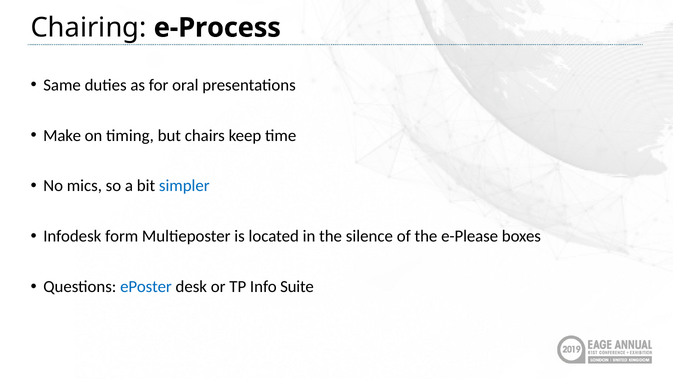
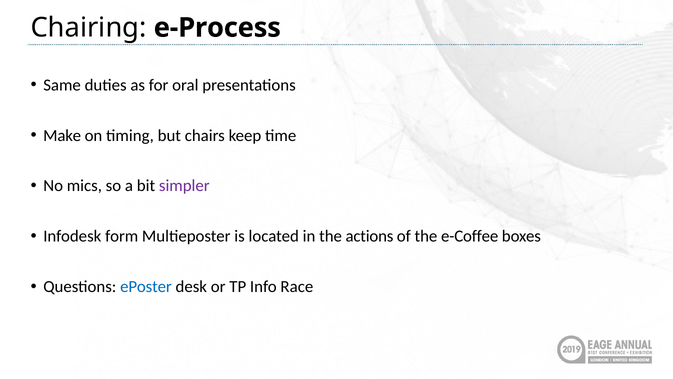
simpler colour: blue -> purple (184, 186)
silence: silence -> actions (369, 236)
e-Please: e-Please -> e-Coffee (470, 236)
Suite: Suite -> Race (297, 286)
